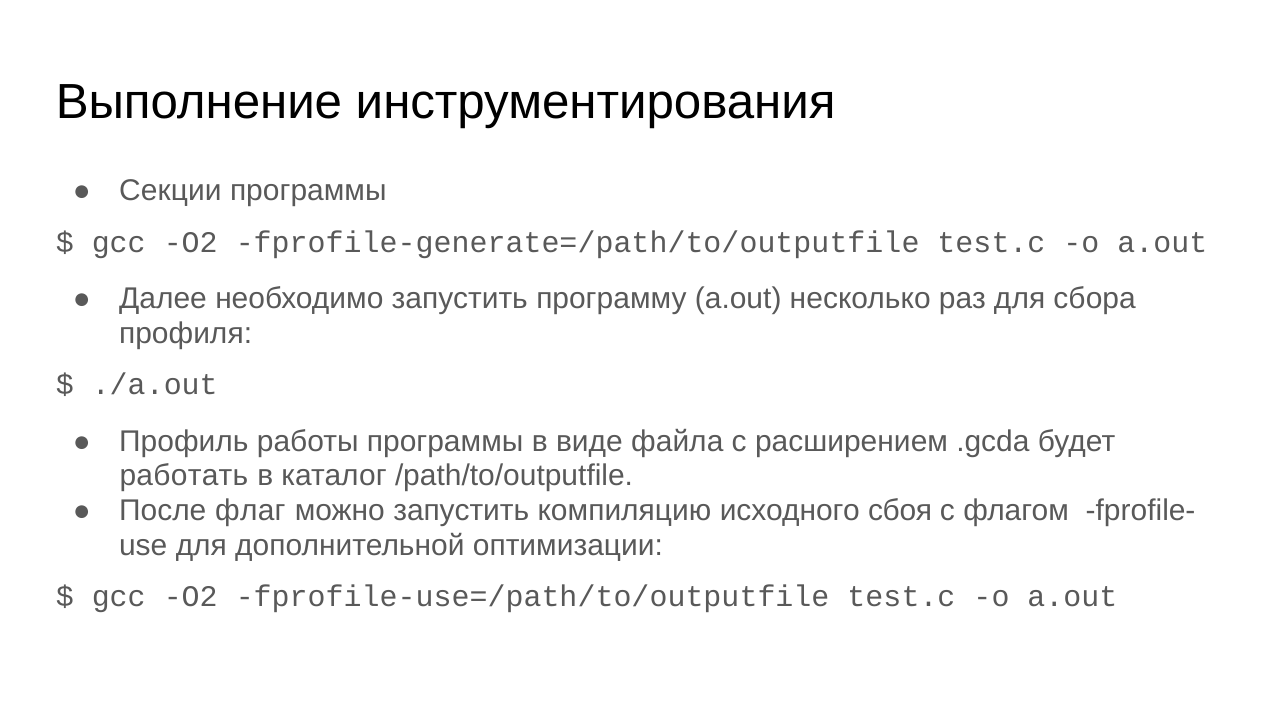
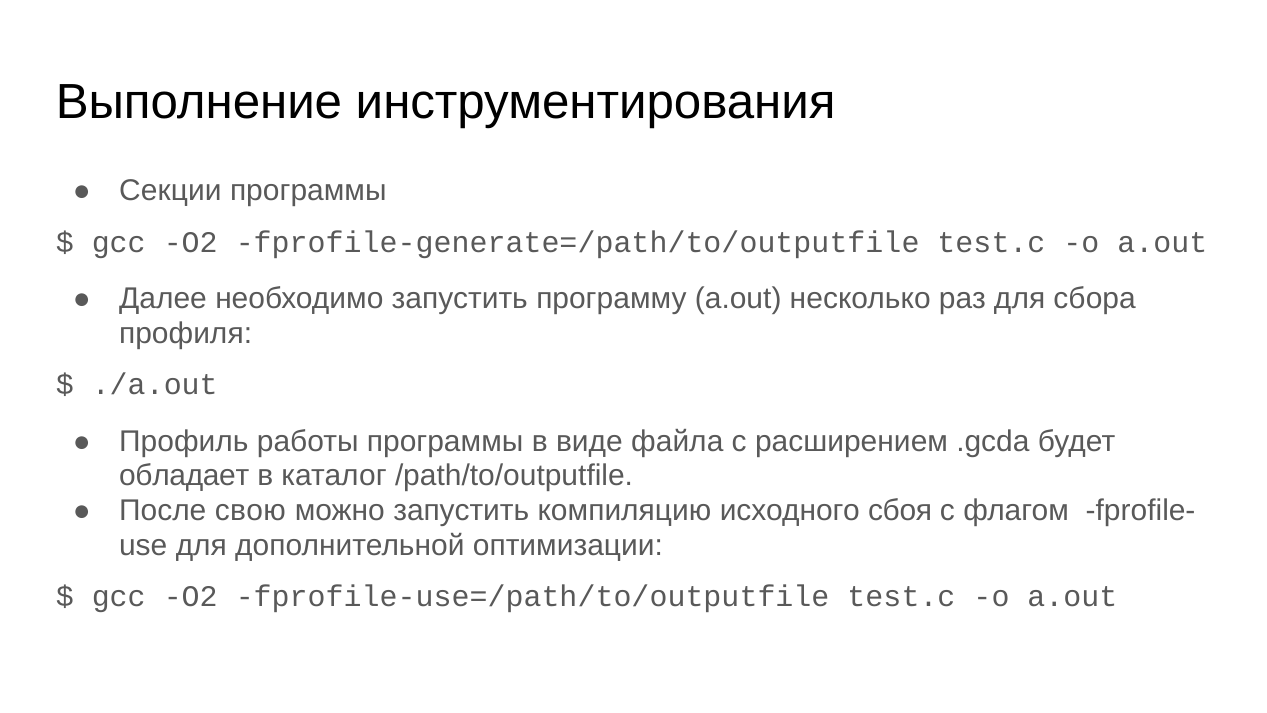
работать: работать -> обладает (184, 476)
флаг: флаг -> свою (250, 511)
